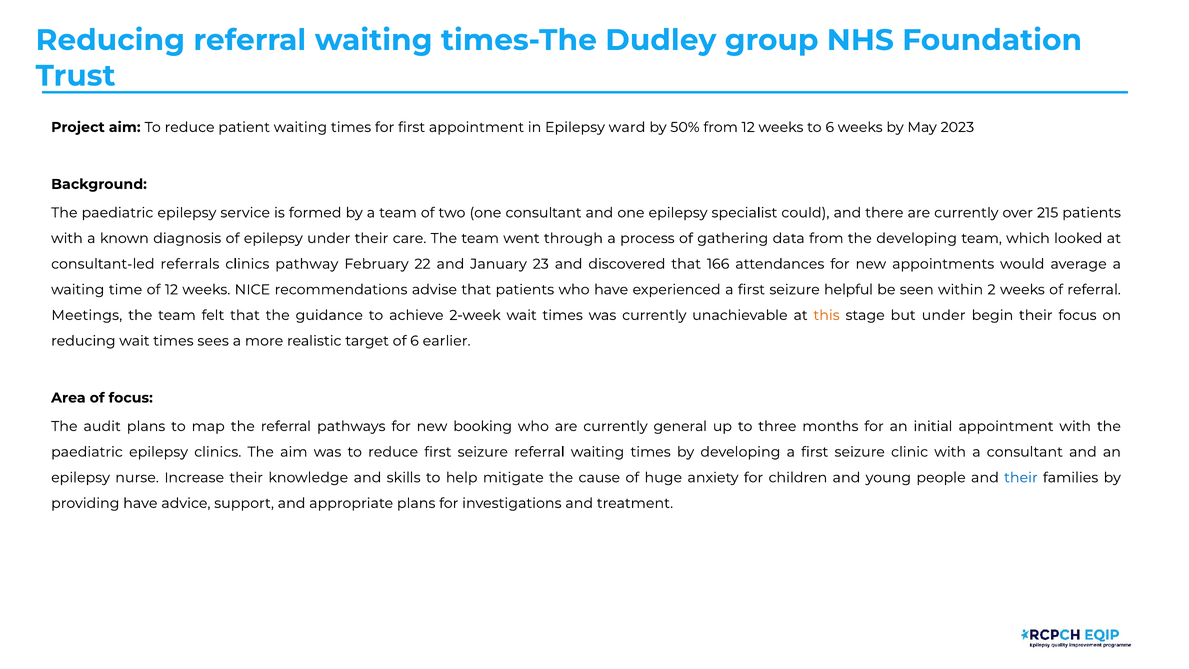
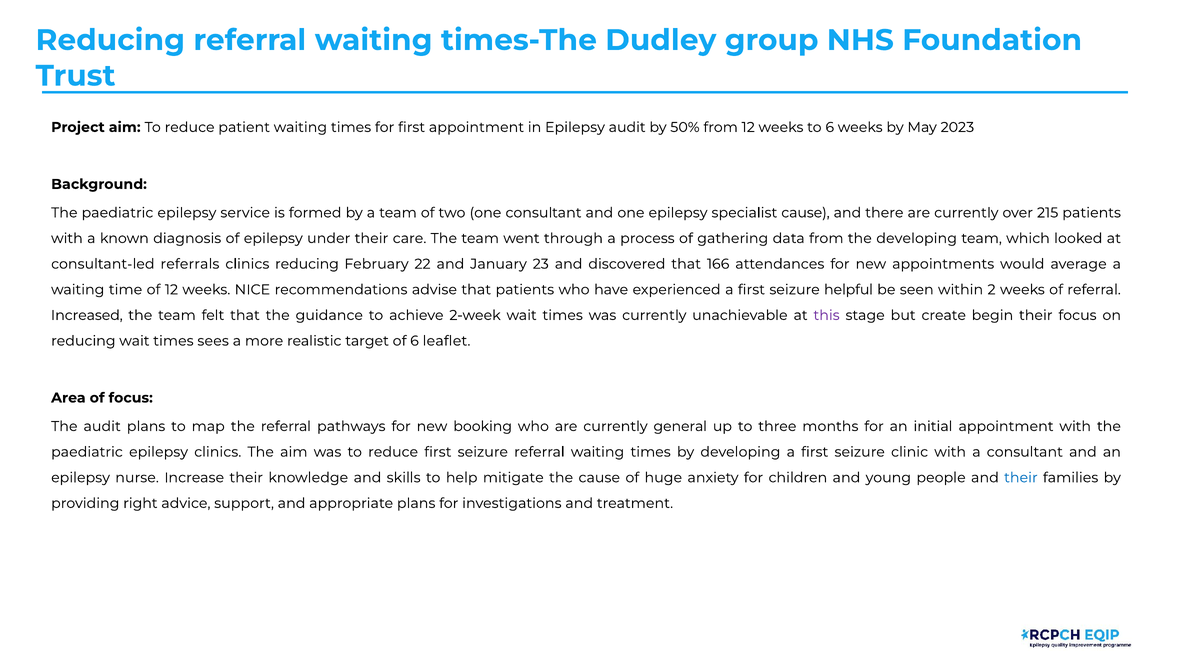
Epilepsy ward: ward -> audit (627, 127)
specialist could: could -> cause (805, 213)
clinics pathway: pathway -> reducing (307, 264)
Meetings: Meetings -> Increased (87, 315)
this colour: orange -> purple (827, 315)
but under: under -> create (944, 315)
earlier: earlier -> leaflet (447, 341)
providing have: have -> right (140, 503)
